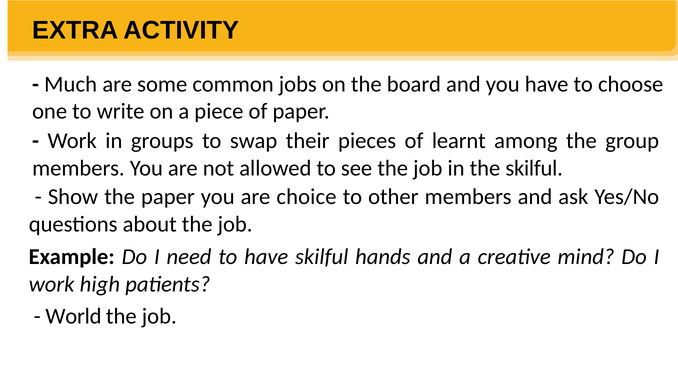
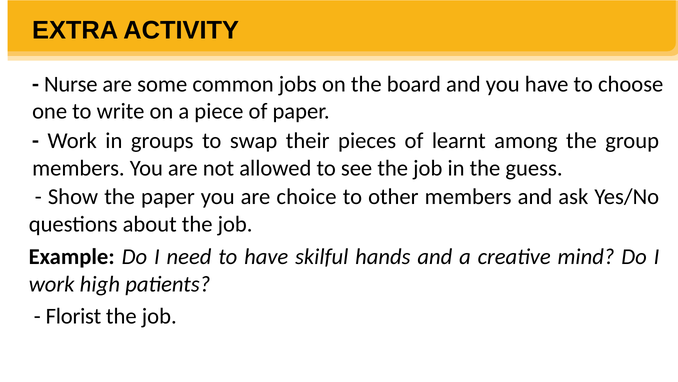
Much: Much -> Nurse (71, 84)
the skilful: skilful -> guess (534, 168)
World: World -> Florist (73, 316)
